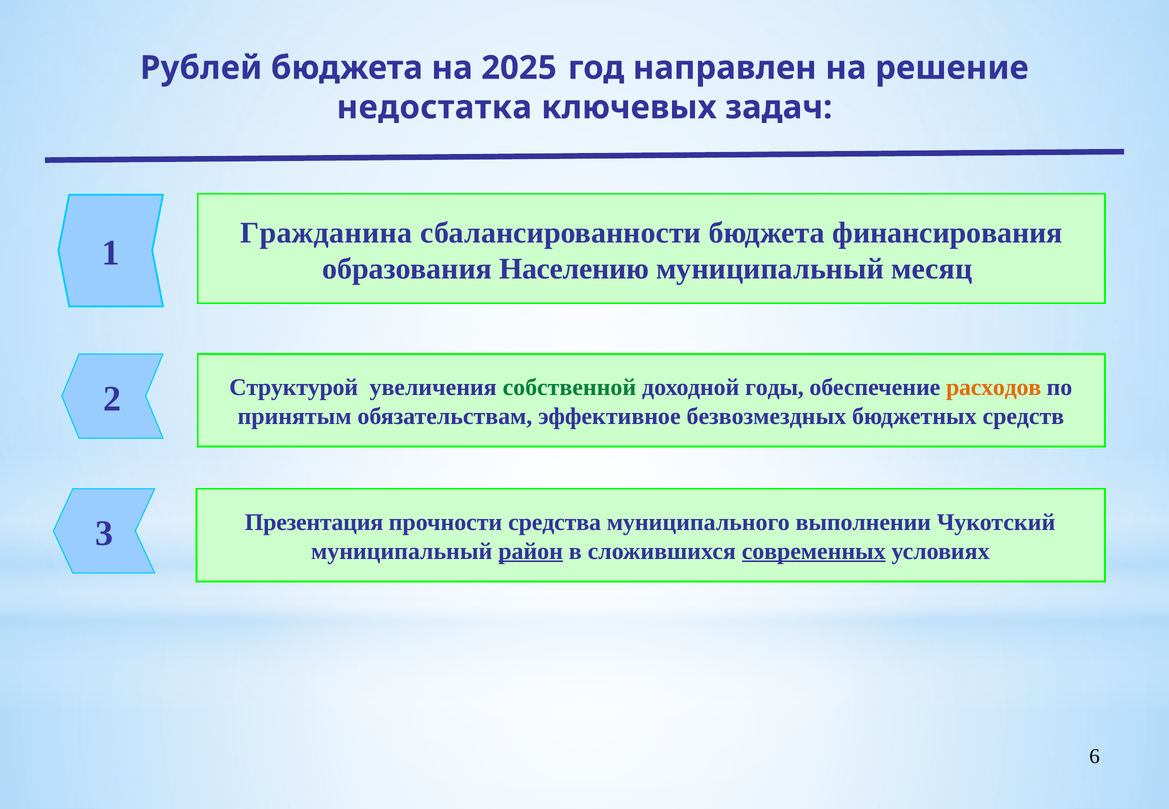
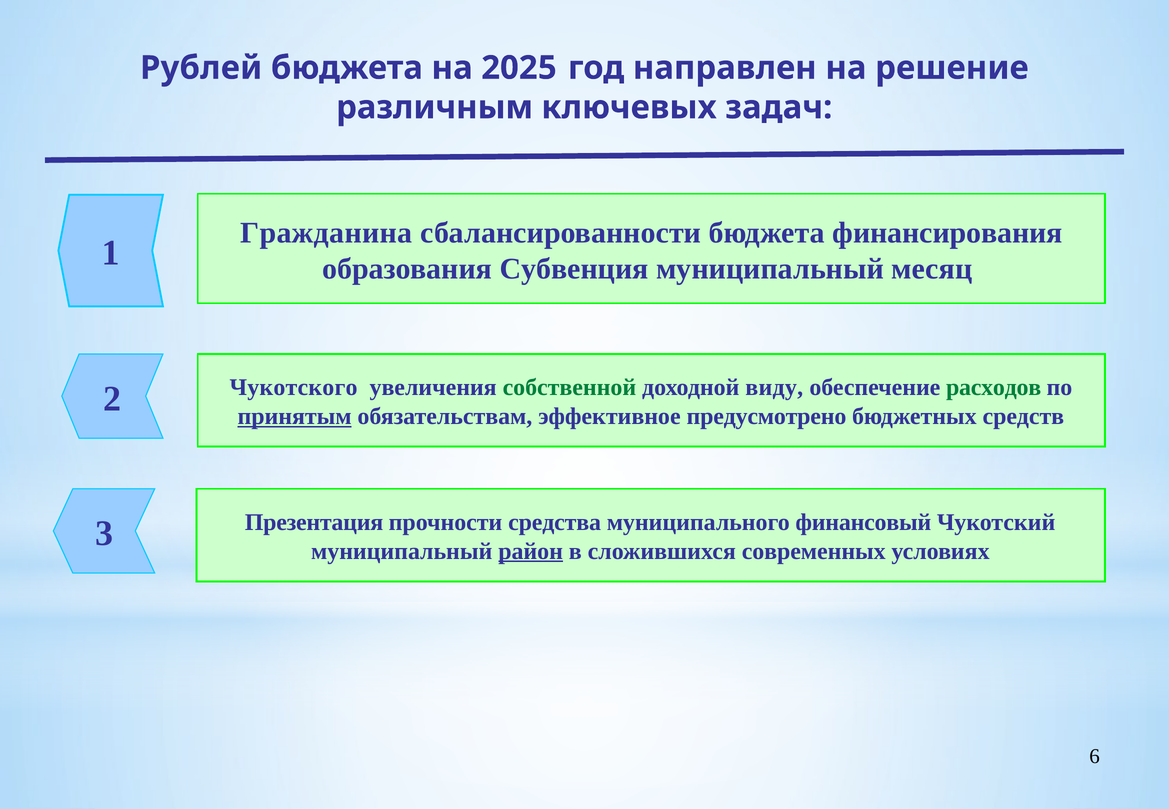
недостатка: недостатка -> различным (435, 107)
Населению: Населению -> Субвенция (574, 269)
Структурой: Структурой -> Чукотского (294, 388)
годы: годы -> виду (774, 388)
расходов colour: orange -> green (994, 388)
принятым underline: none -> present (295, 416)
безвозмездных: безвозмездных -> предусмотрено (766, 416)
выполнении: выполнении -> финансовый (863, 523)
современных underline: present -> none (814, 551)
